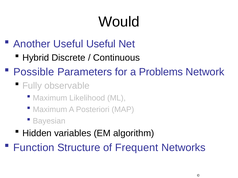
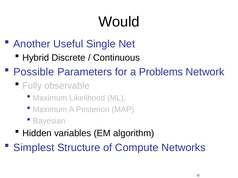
Useful Useful: Useful -> Single (101, 44)
Function: Function -> Simplest (34, 148)
Frequent: Frequent -> Compute (137, 148)
